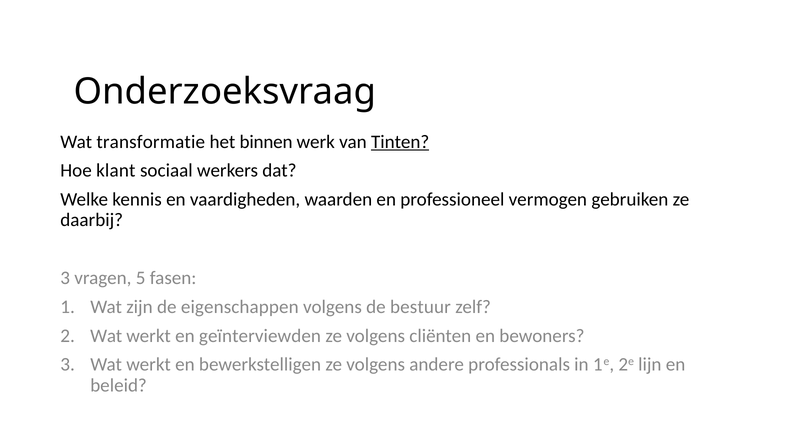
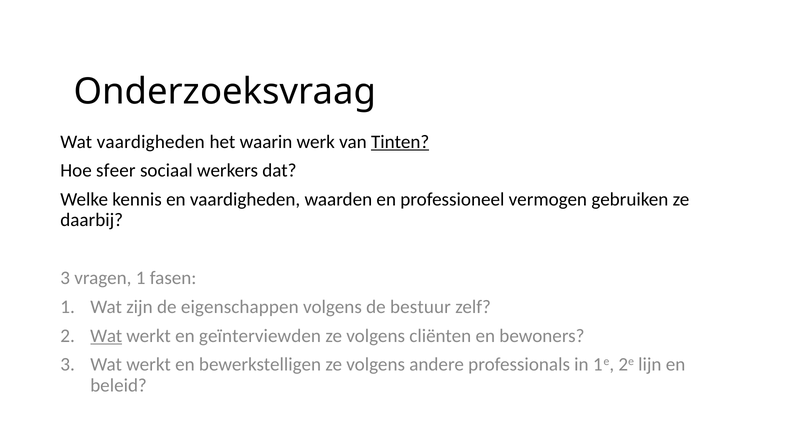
Wat transformatie: transformatie -> vaardigheden (151, 142)
binnen: binnen -> waarin (266, 142)
klant: klant -> sfeer (116, 171)
vragen 5: 5 -> 1 (141, 278)
Wat underline: none -> present (106, 336)
